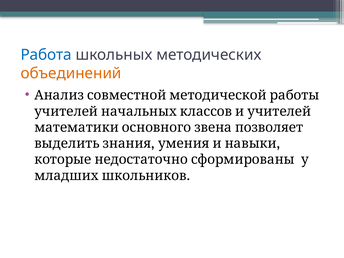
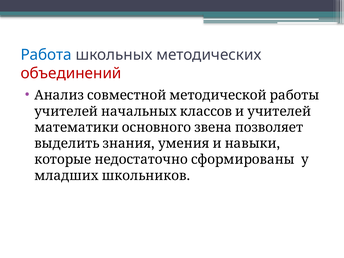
объединений colour: orange -> red (71, 73)
